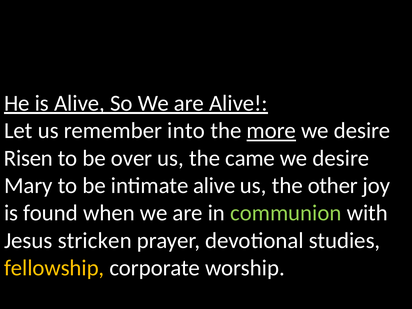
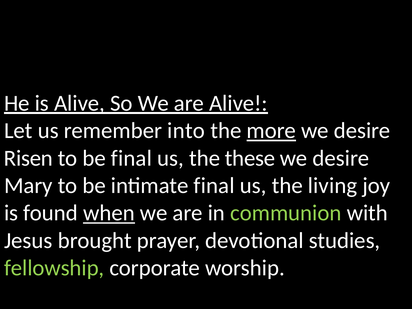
be over: over -> final (131, 158)
came: came -> these (250, 158)
intimate alive: alive -> final (214, 186)
other: other -> living (333, 186)
when underline: none -> present (109, 213)
stricken: stricken -> brought (95, 241)
fellowship colour: yellow -> light green (54, 268)
